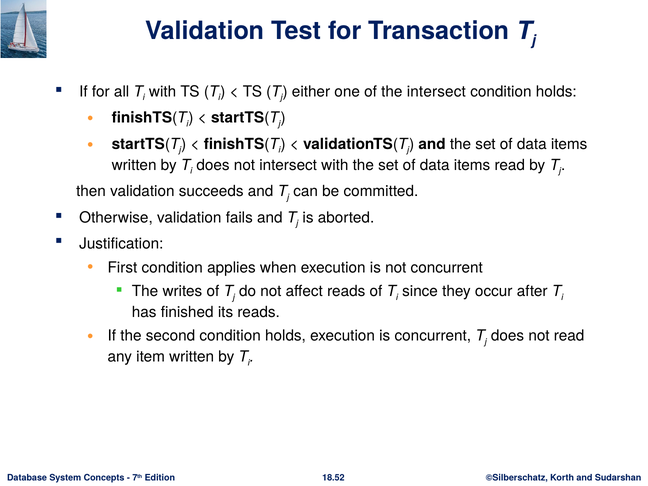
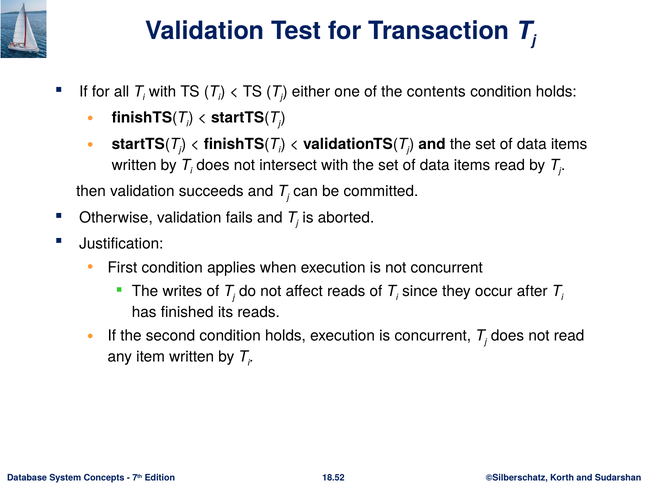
the intersect: intersect -> contents (436, 92)
